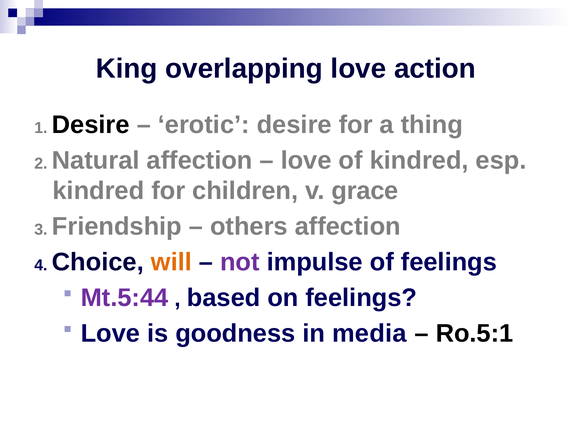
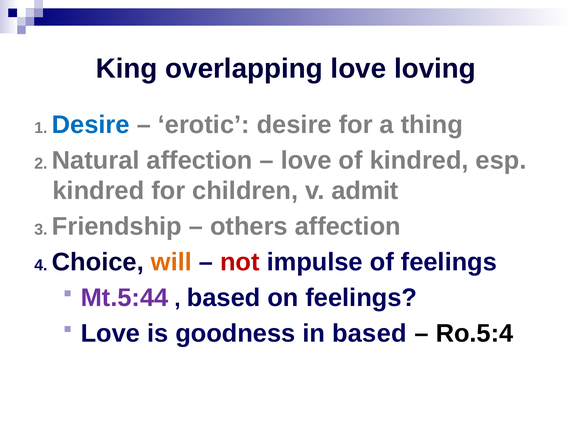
action: action -> loving (435, 69)
Desire colour: black -> blue (91, 125)
grace: grace -> admit (365, 191)
not colour: purple -> red (240, 262)
in media: media -> based (369, 333)
Ro.5:1: Ro.5:1 -> Ro.5:4 (475, 333)
